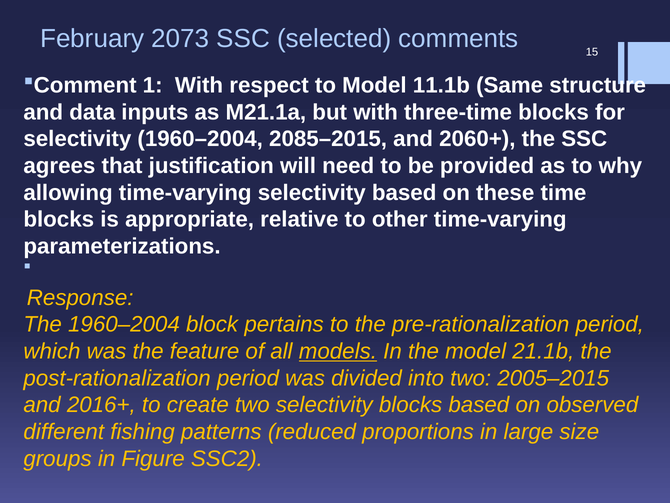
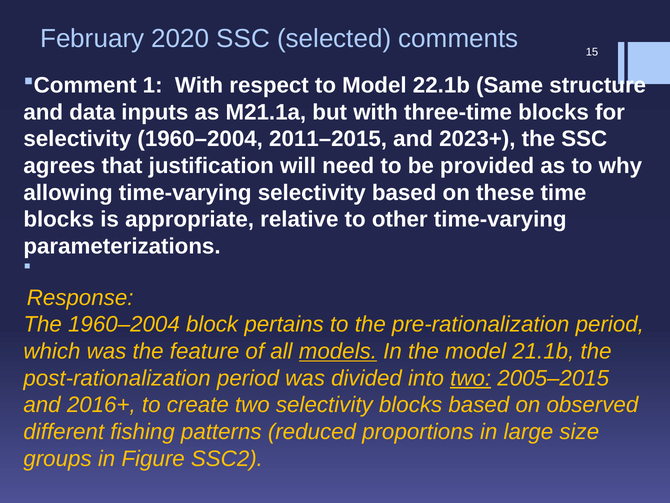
2073: 2073 -> 2020 (180, 39)
11.1b: 11.1b -> 22.1b (441, 85)
2085–2015: 2085–2015 -> 2011–2015 (328, 139)
2060+: 2060+ -> 2023+ (477, 139)
two underline: none -> present (471, 378)
